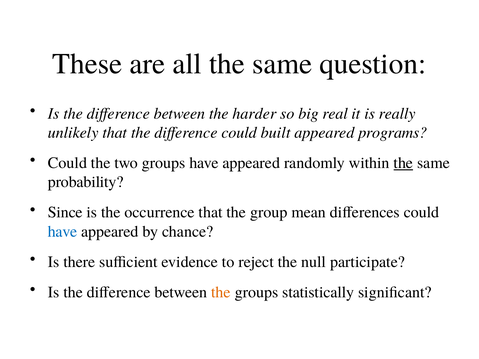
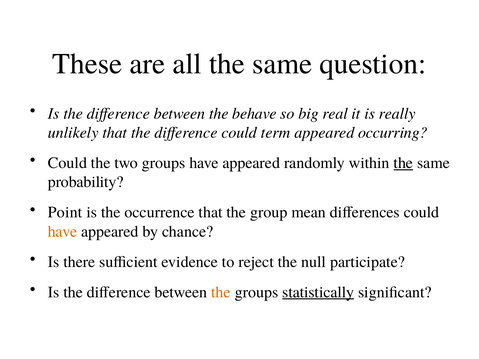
harder: harder -> behave (255, 114)
built: built -> term (276, 133)
programs: programs -> occurring (393, 133)
Since: Since -> Point (65, 212)
have colour: blue -> orange (63, 232)
statistically underline: none -> present (318, 292)
